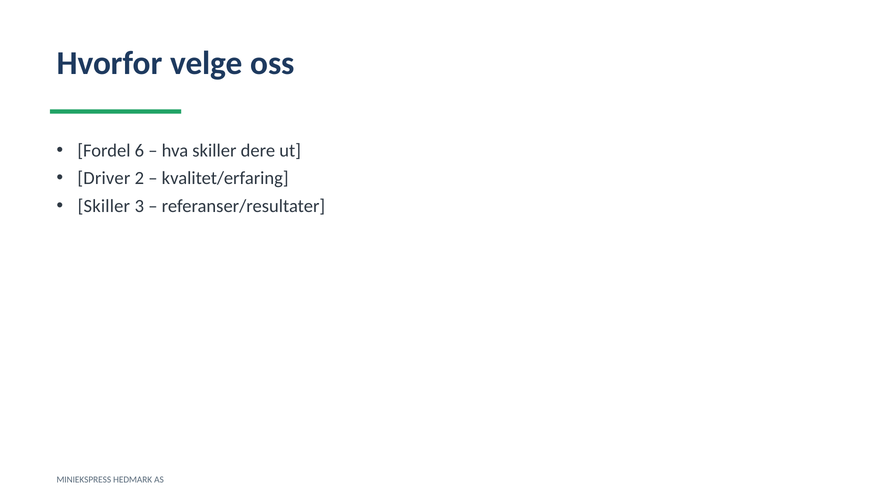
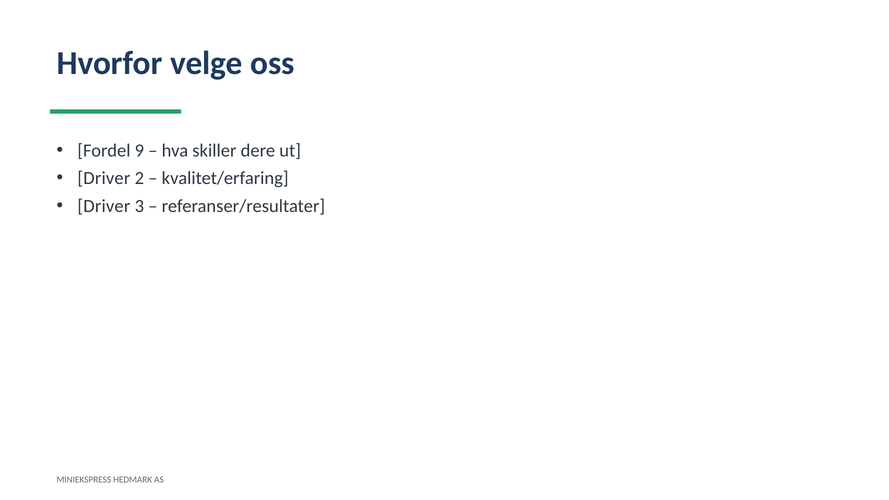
6: 6 -> 9 (139, 151)
Skiller: Skiller -> Driver (104, 206)
